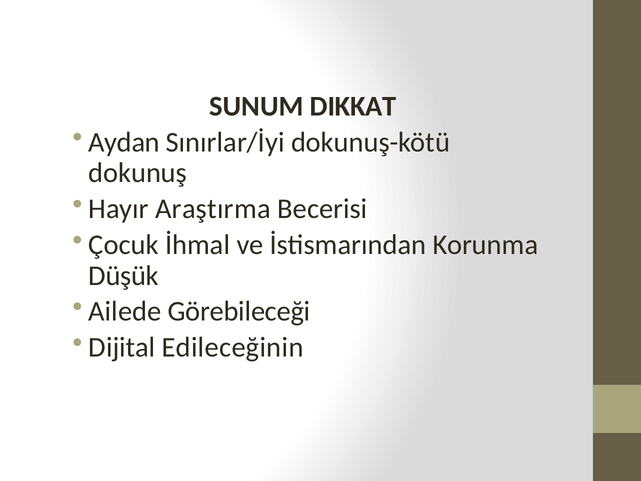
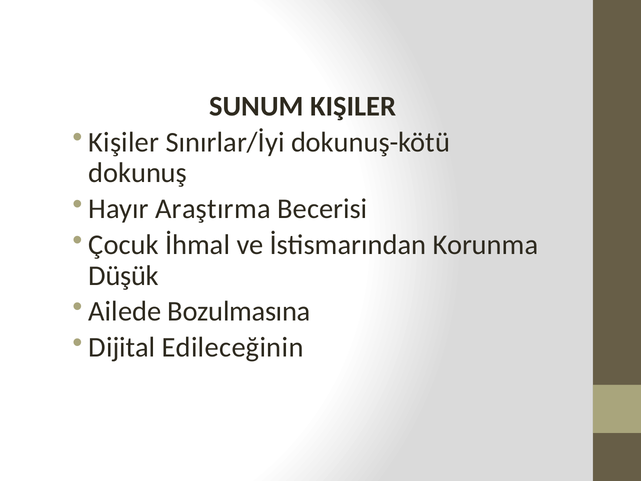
SUNUM DIKKAT: DIKKAT -> KIŞILER (353, 106)
Aydan: Aydan -> Kişiler (124, 142)
Görebileceği: Görebileceği -> Bozulmasına (239, 311)
